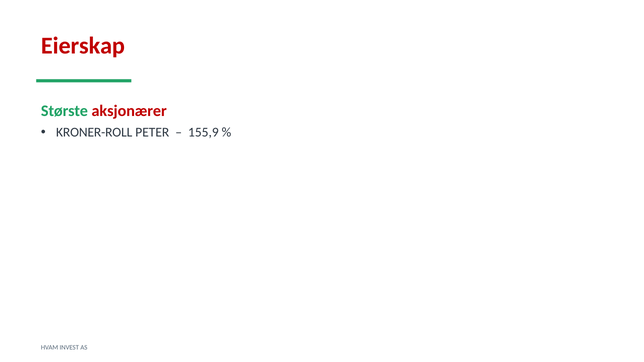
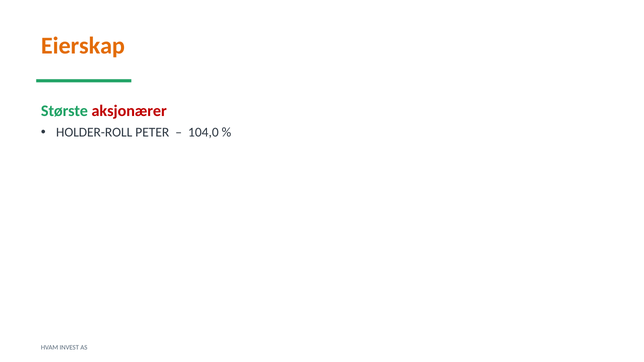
Eierskap colour: red -> orange (83, 46)
KRONER-ROLL: KRONER-ROLL -> HOLDER-ROLL (94, 132)
155,9: 155,9 -> 104,0 (203, 132)
